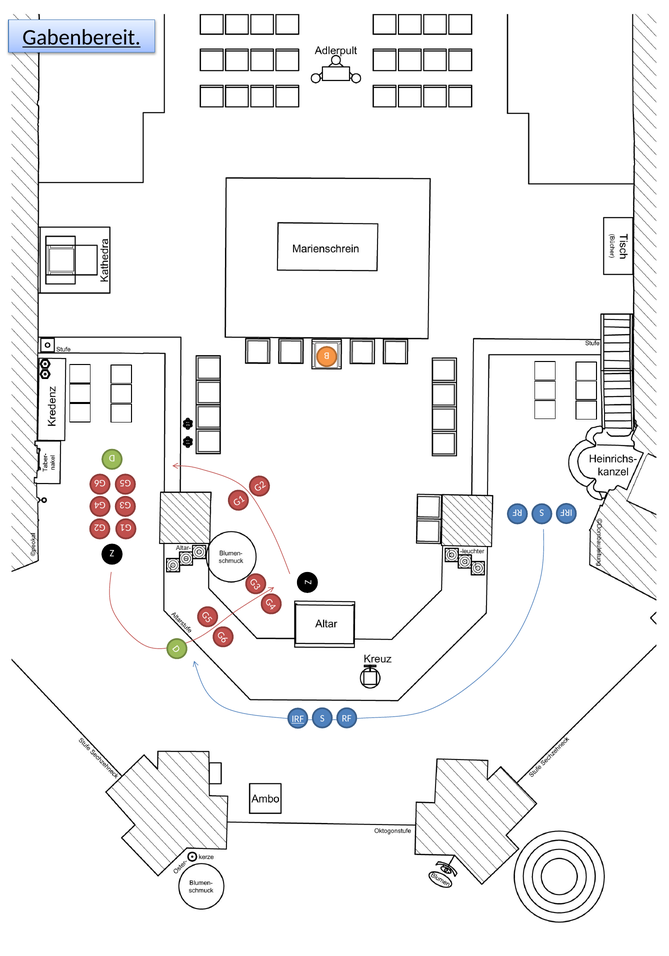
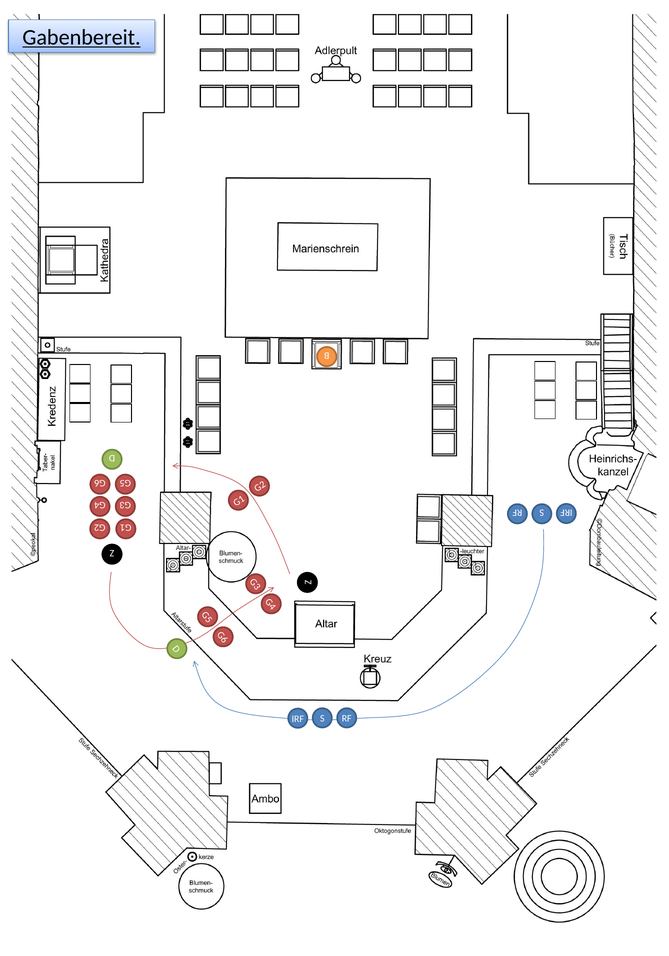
IRF underline: present -> none (298, 719)
